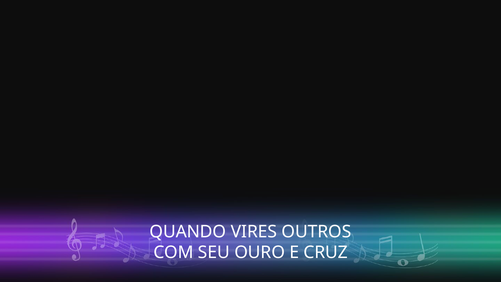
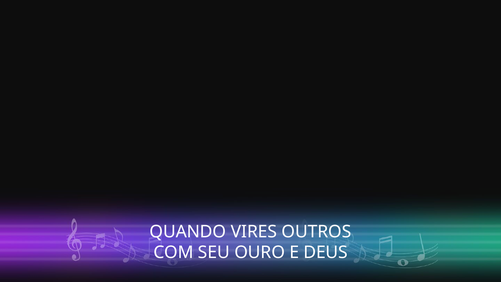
CRUZ: CRUZ -> DEUS (326, 252)
